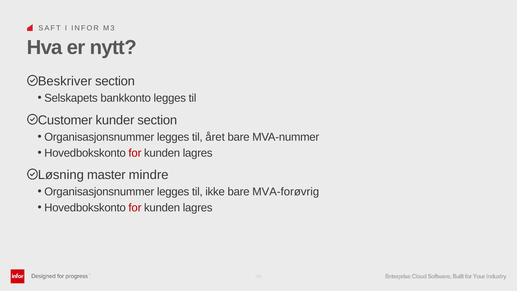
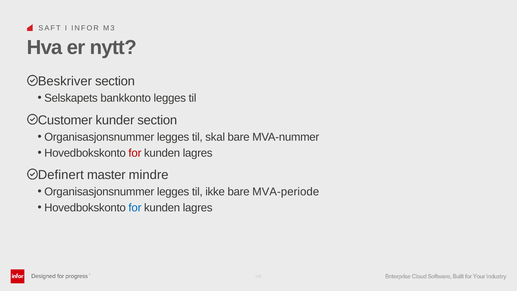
året: året -> skal (215, 137)
Løsning: Løsning -> Definert (61, 175)
MVA-forøvrig: MVA-forøvrig -> MVA-periode (286, 192)
for colour: red -> blue (135, 208)
